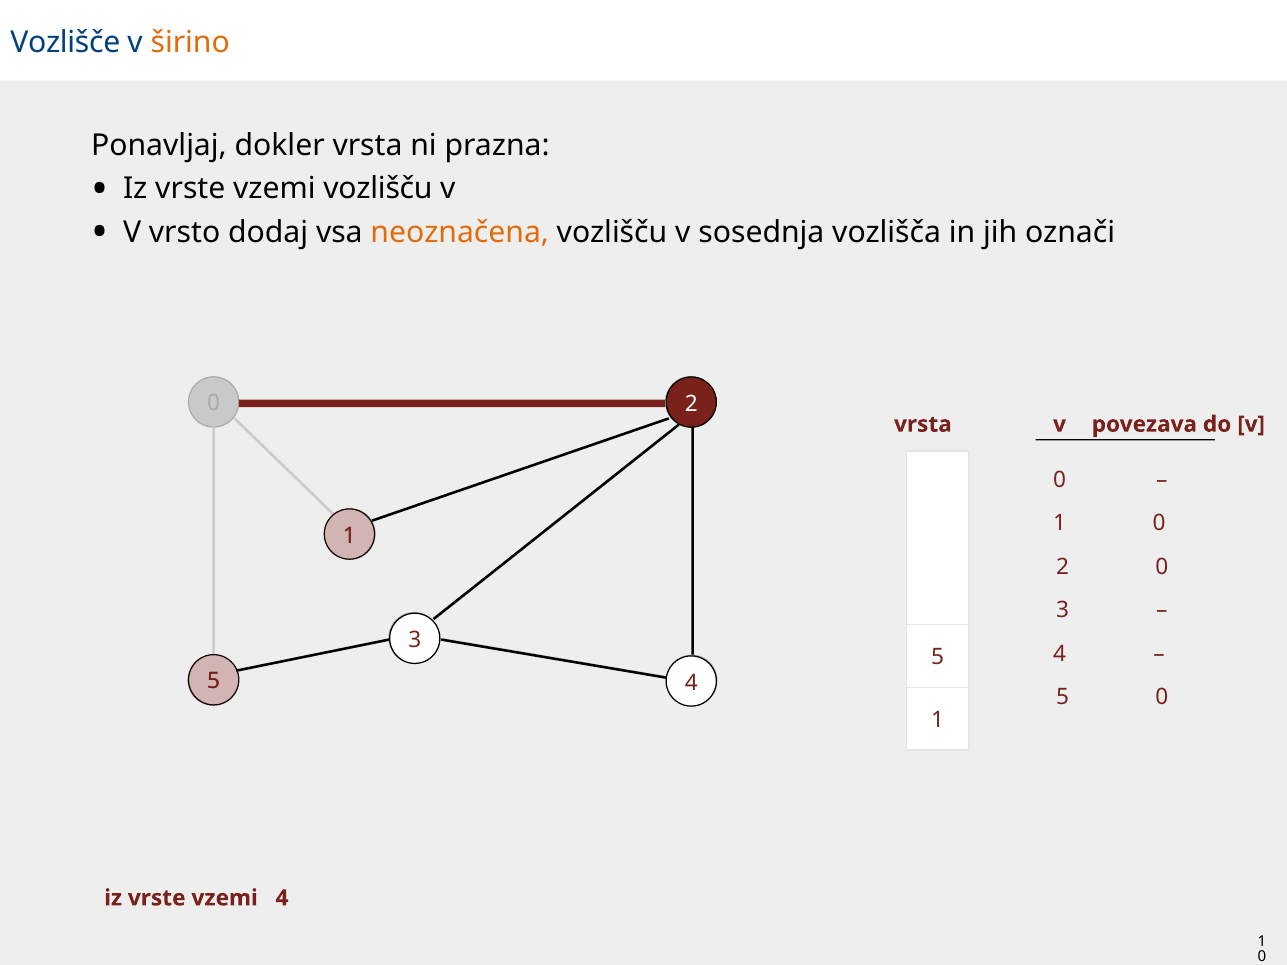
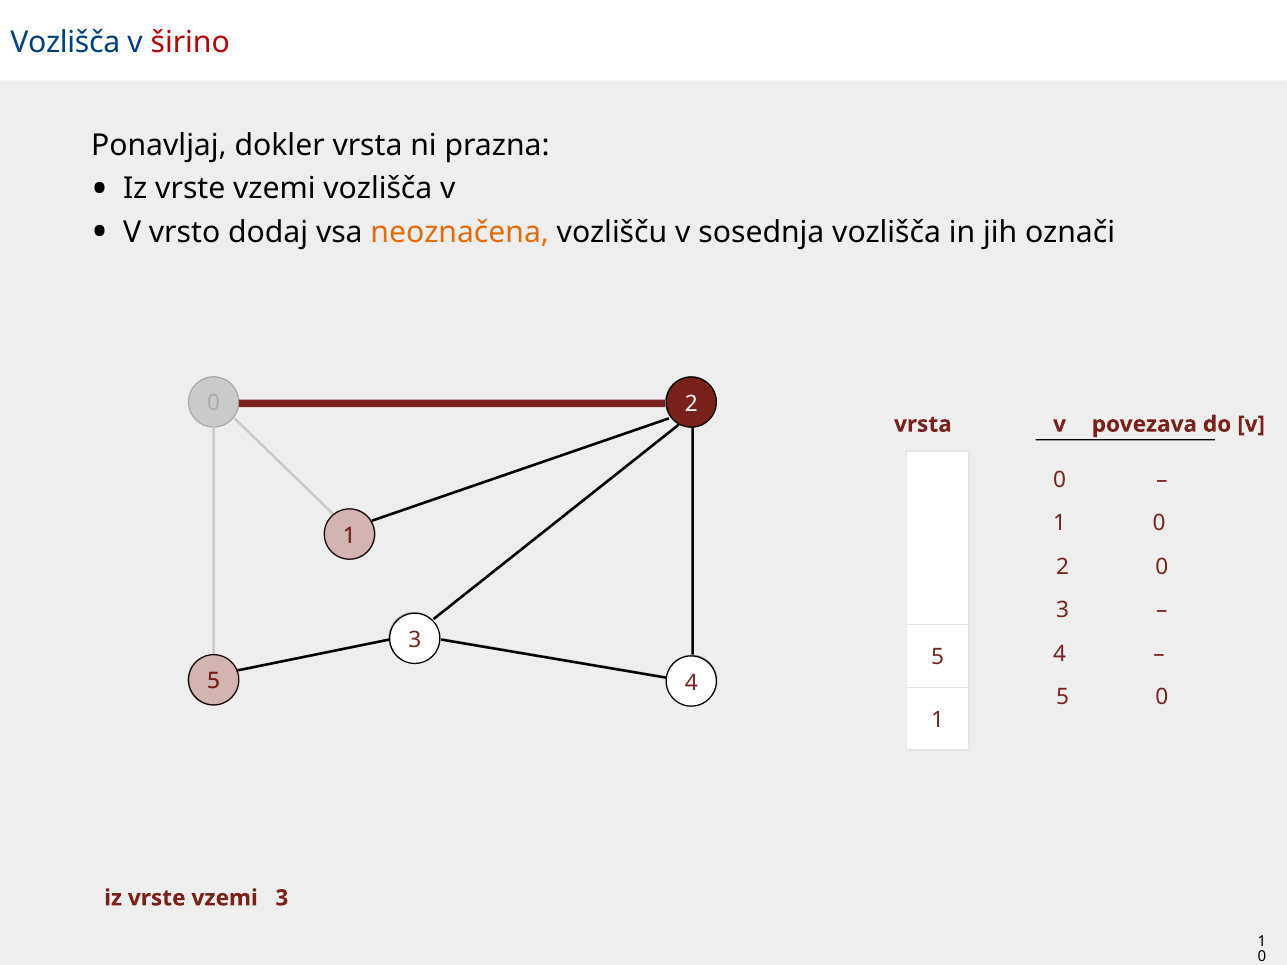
Vozlišče: Vozlišče -> Vozlišča (65, 42)
širino colour: orange -> red (190, 42)
vzemi vozlišču: vozlišču -> vozlišča (378, 189)
vzemi 4: 4 -> 3 (282, 898)
